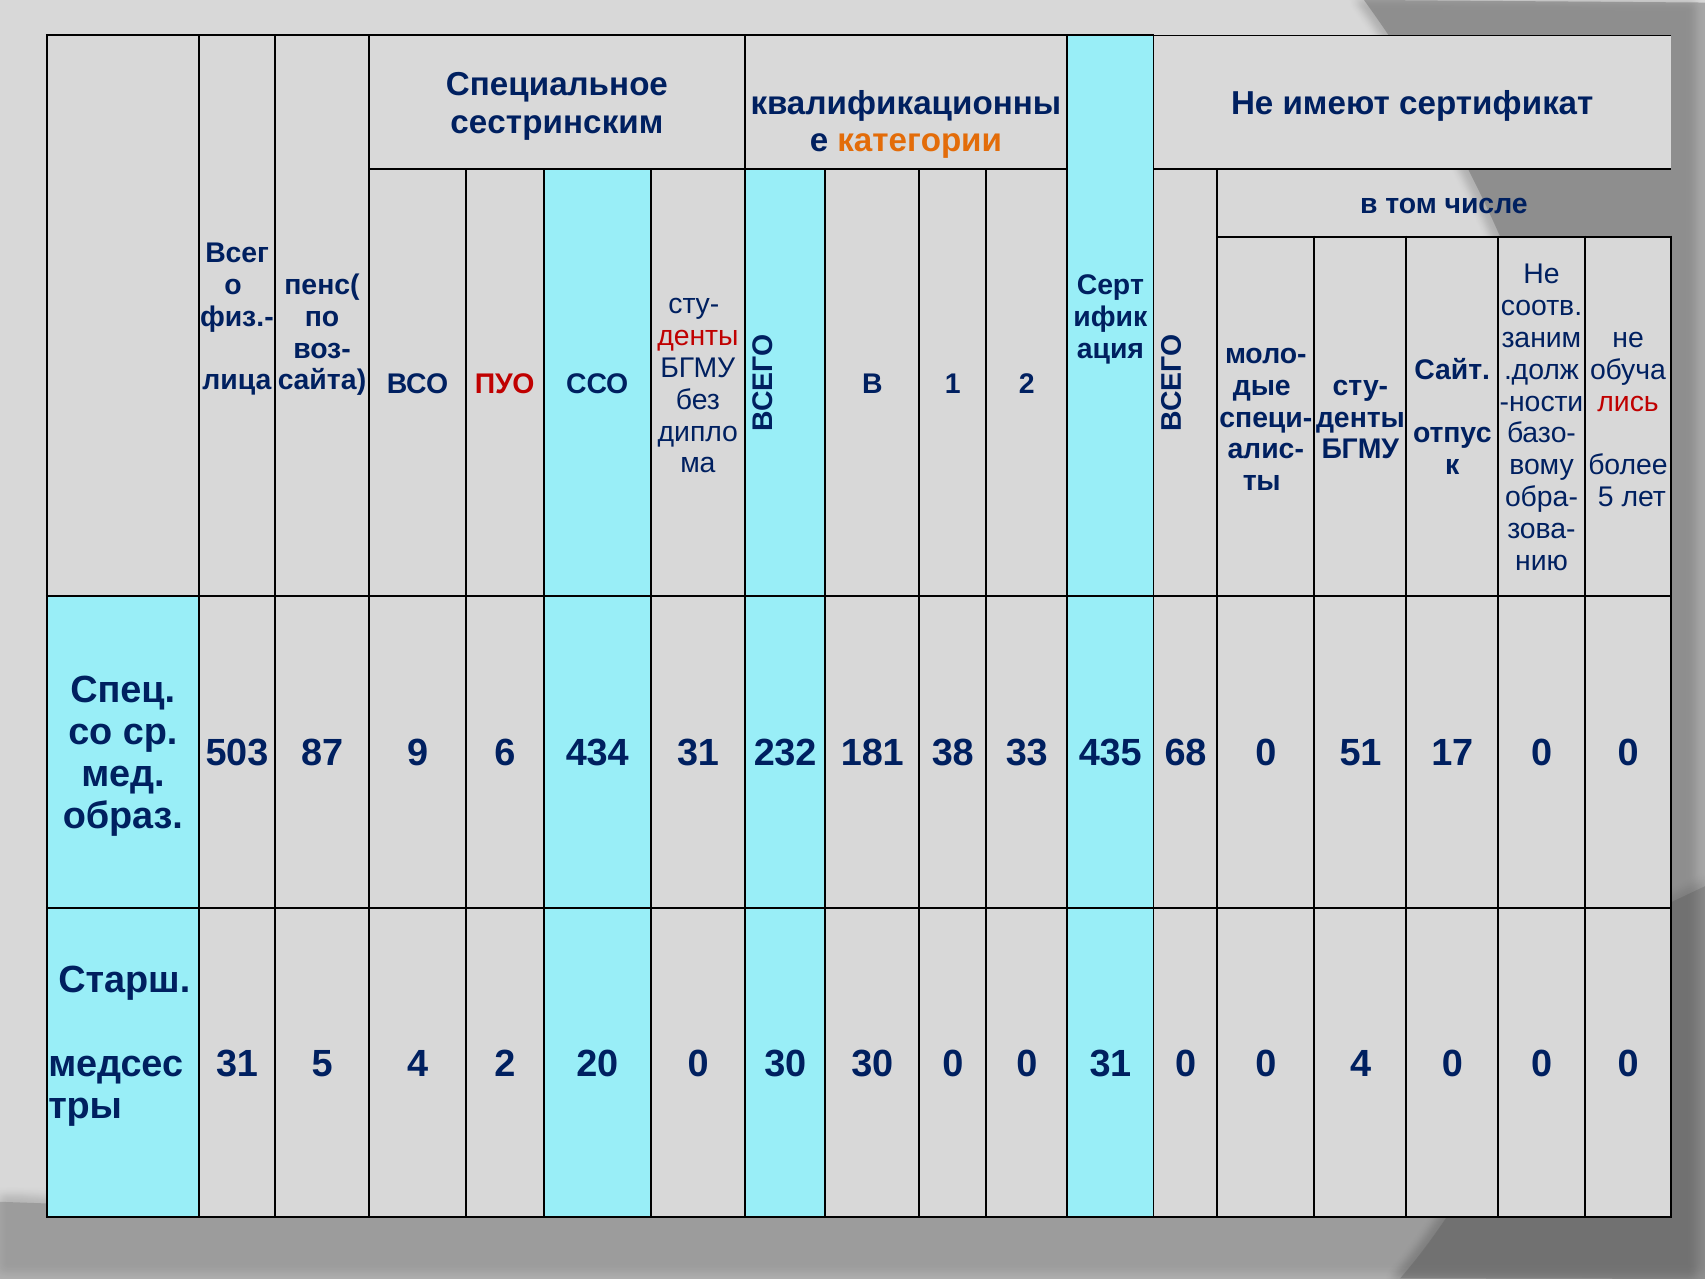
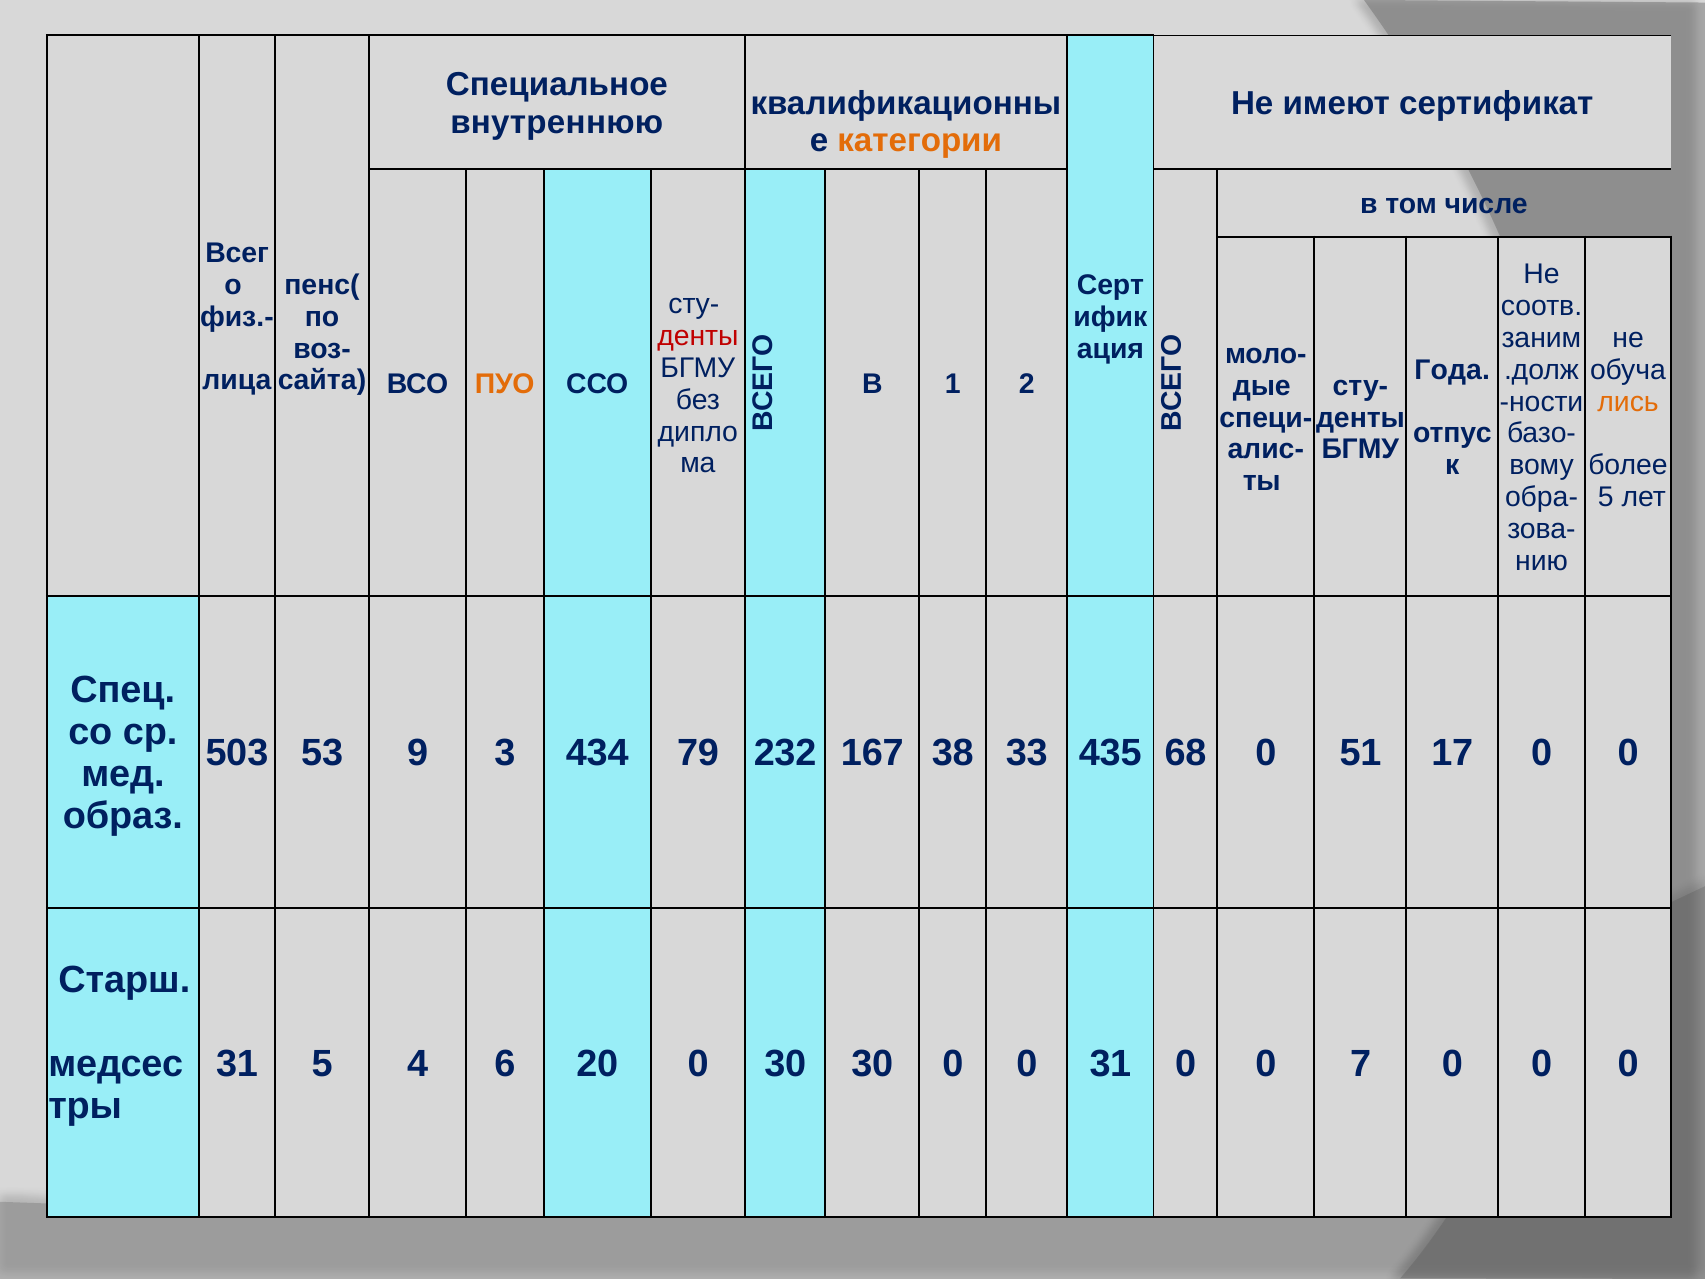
сестринским: сестринским -> внутреннюю (557, 122)
Сайт: Сайт -> Года (1452, 370)
ПУО colour: red -> orange (505, 384)
лись colour: red -> orange (1628, 402)
87: 87 -> 53 (322, 753)
6: 6 -> 3 (505, 753)
434 31: 31 -> 79 (698, 753)
181: 181 -> 167 (872, 753)
4 2: 2 -> 6 (505, 1064)
0 4: 4 -> 7 (1361, 1064)
